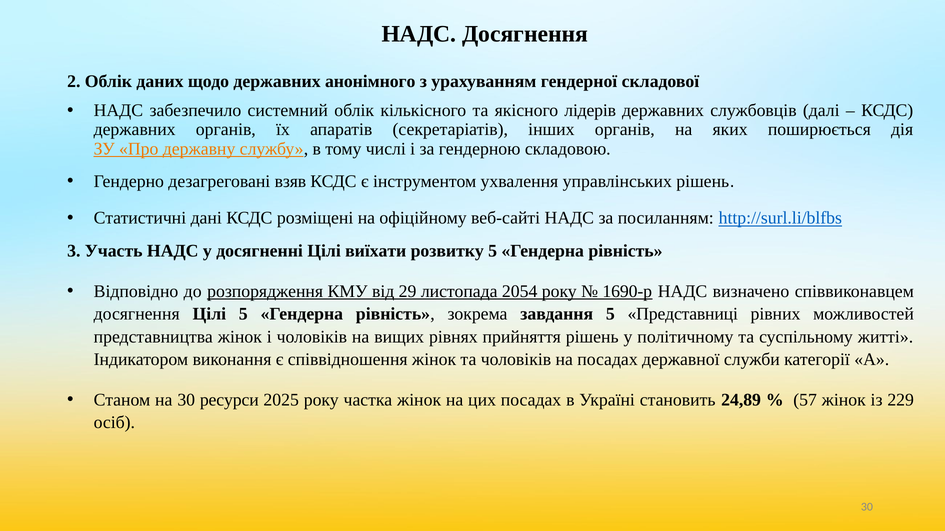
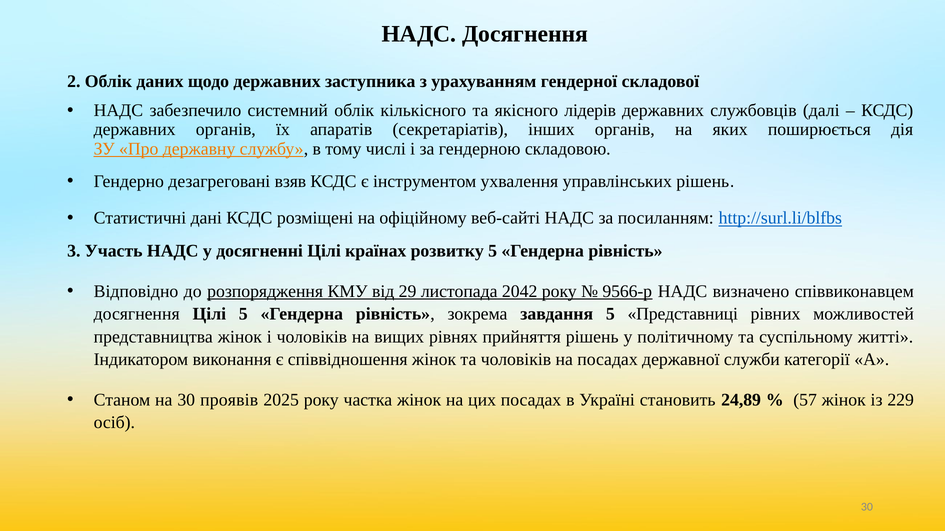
анонімного: анонімного -> заступника (370, 82)
виїхати: виїхати -> країнах (376, 251)
2054: 2054 -> 2042 (520, 292)
1690-р: 1690-р -> 9566-р (627, 292)
ресурси: ресурси -> проявів (229, 400)
